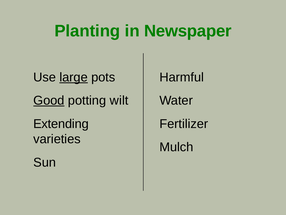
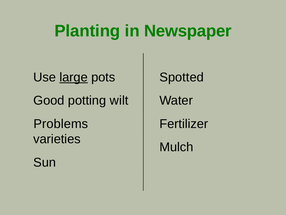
Harmful: Harmful -> Spotted (182, 77)
Good underline: present -> none (49, 100)
Extending: Extending -> Problems (61, 124)
